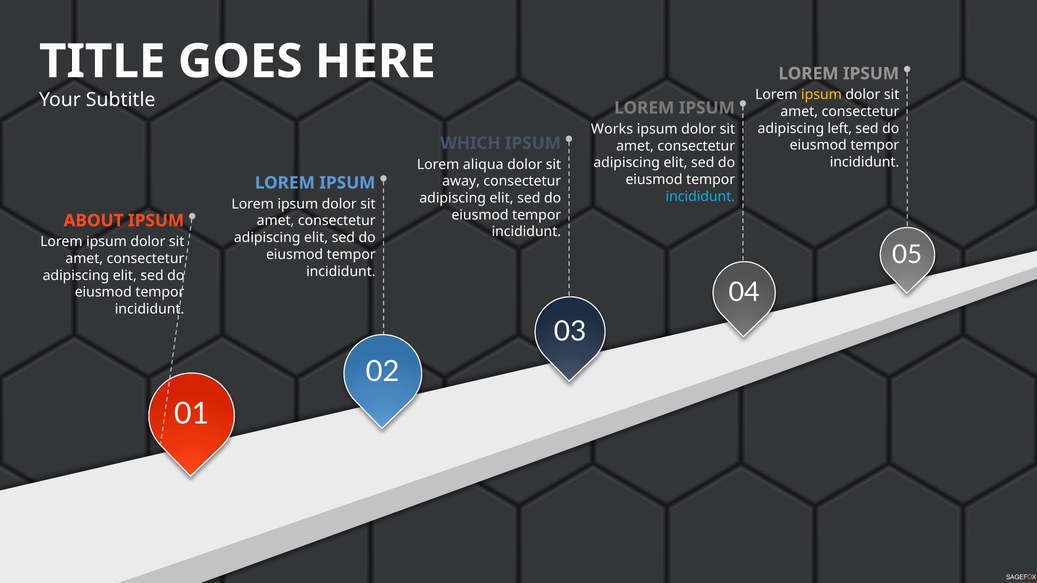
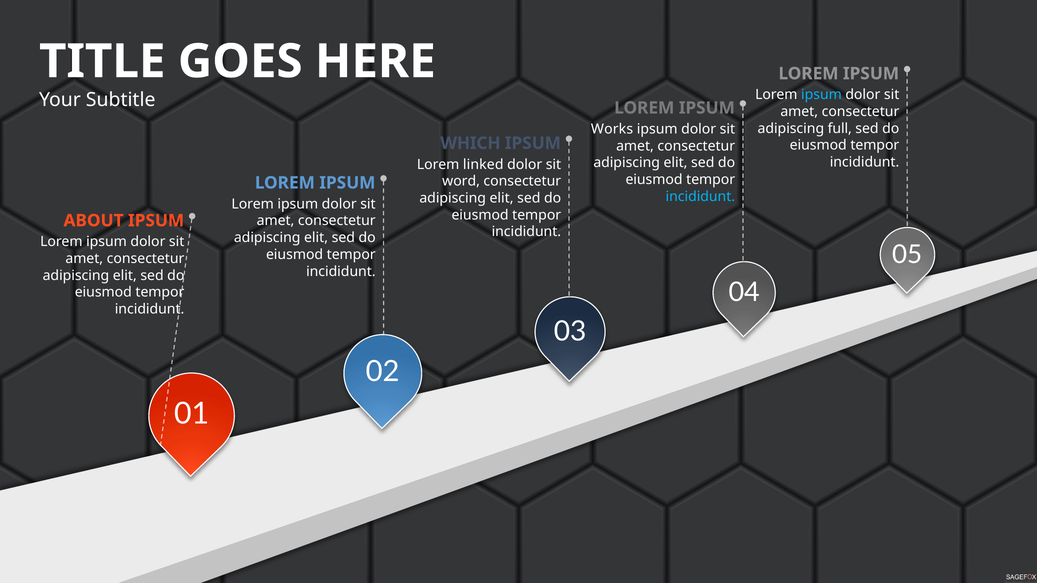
ipsum colour: yellow -> light blue (821, 95)
left: left -> full (840, 129)
aliqua: aliqua -> linked (483, 164)
away: away -> word (461, 181)
